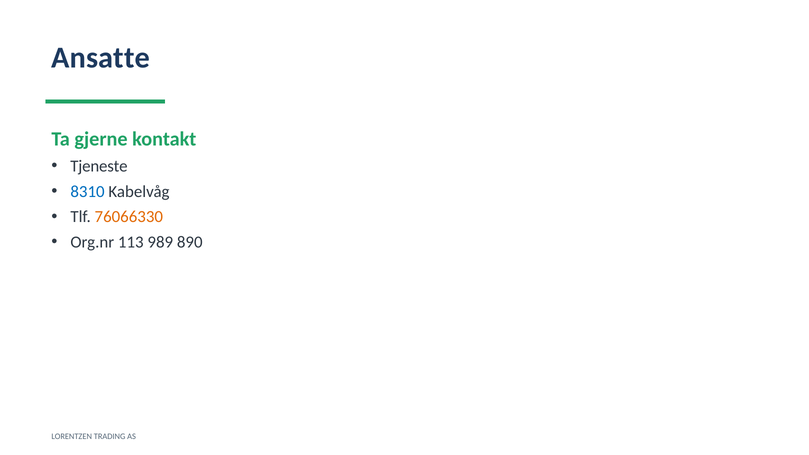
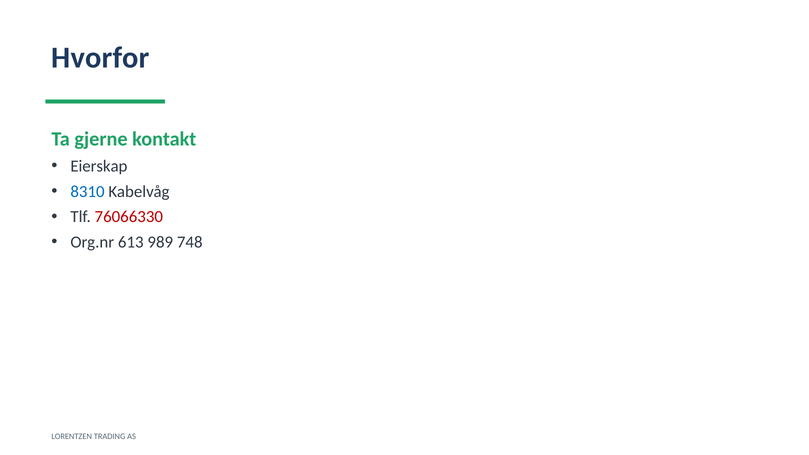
Ansatte: Ansatte -> Hvorfor (101, 58)
Tjeneste: Tjeneste -> Eierskap (99, 166)
76066330 colour: orange -> red (129, 217)
113: 113 -> 613 (131, 242)
890: 890 -> 748 (190, 242)
